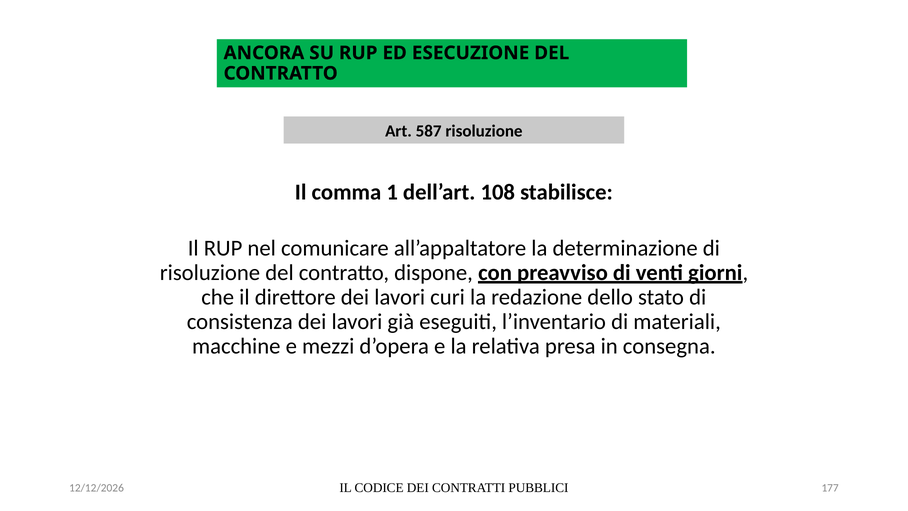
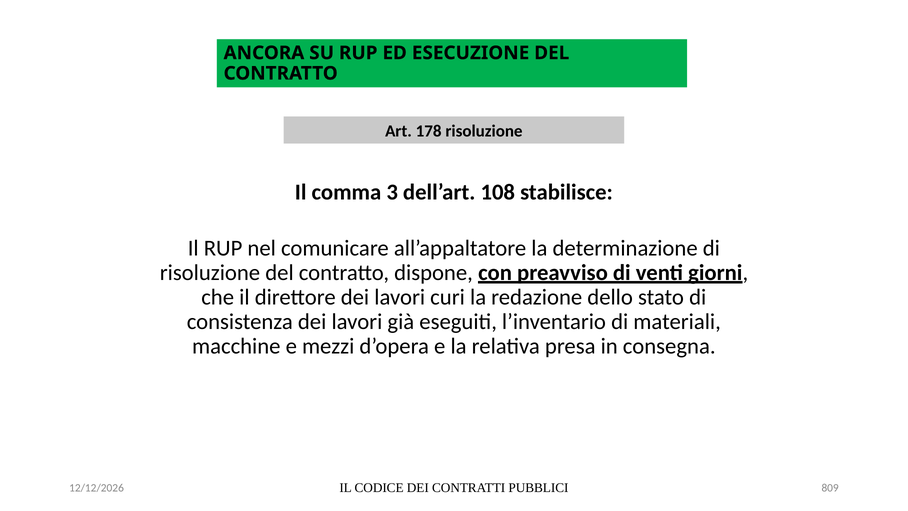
587: 587 -> 178 (429, 131)
1: 1 -> 3 (392, 192)
177: 177 -> 809 (830, 488)
